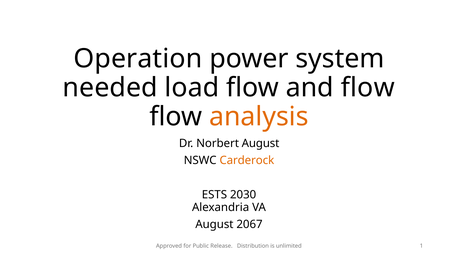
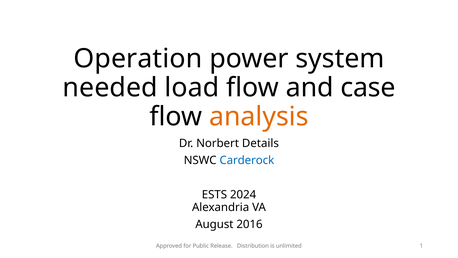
and flow: flow -> case (368, 88)
Norbert August: August -> Details (260, 143)
Carderock colour: orange -> blue (247, 160)
2030: 2030 -> 2024 (243, 195)
2067: 2067 -> 2016 (250, 224)
